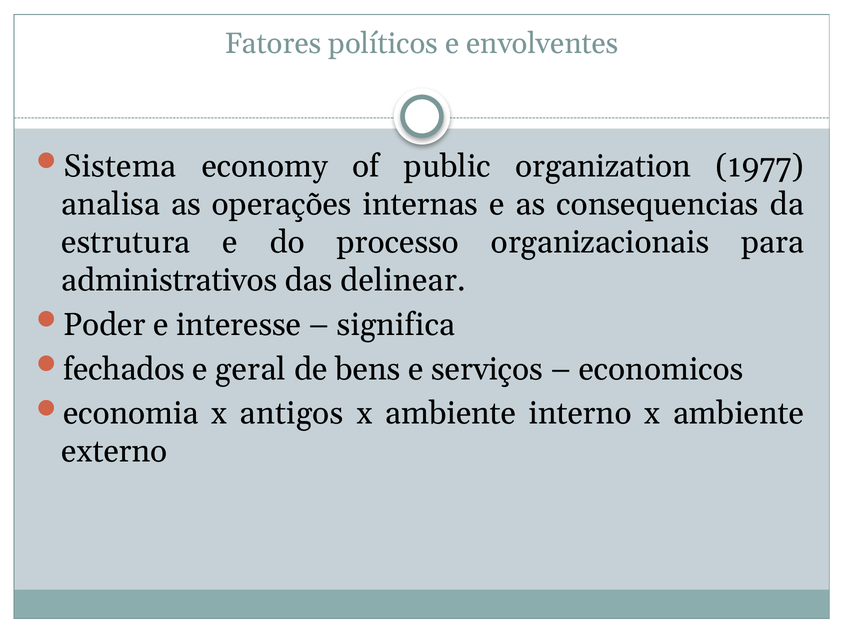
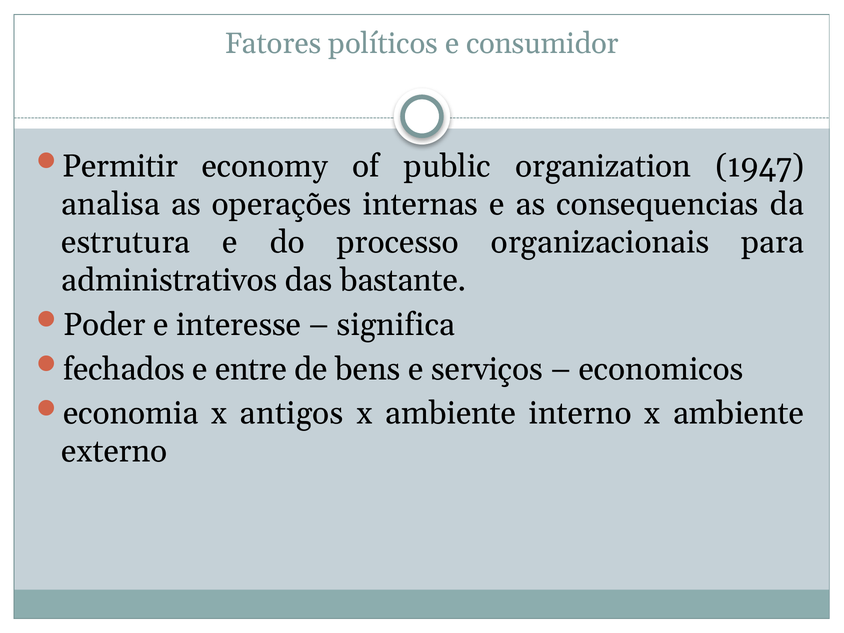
envolventes: envolventes -> consumidor (542, 44)
Sistema: Sistema -> Permitir (120, 166)
1977: 1977 -> 1947 (760, 166)
delinear: delinear -> bastante (403, 280)
geral: geral -> entre (251, 369)
